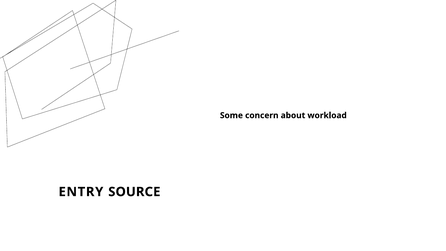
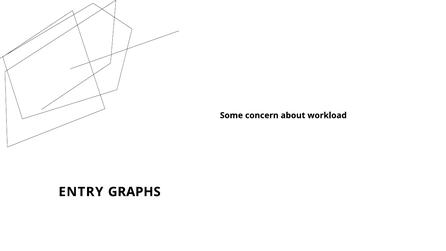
SOURCE: SOURCE -> GRAPHS (134, 192)
